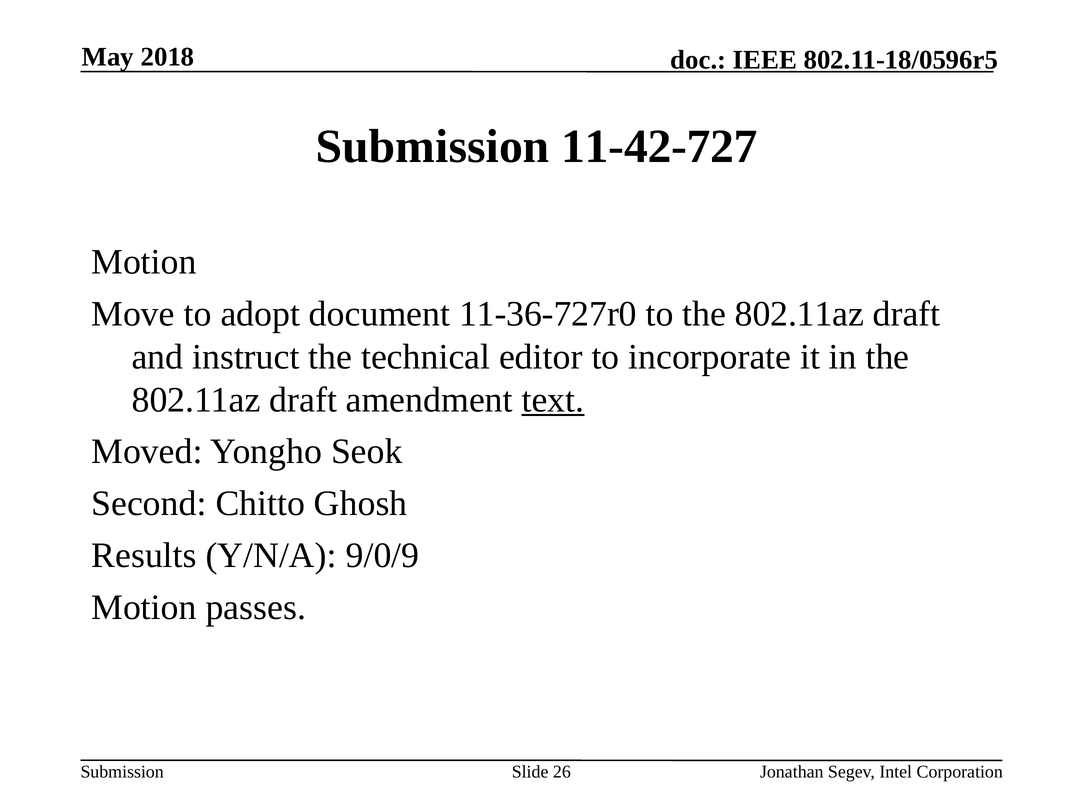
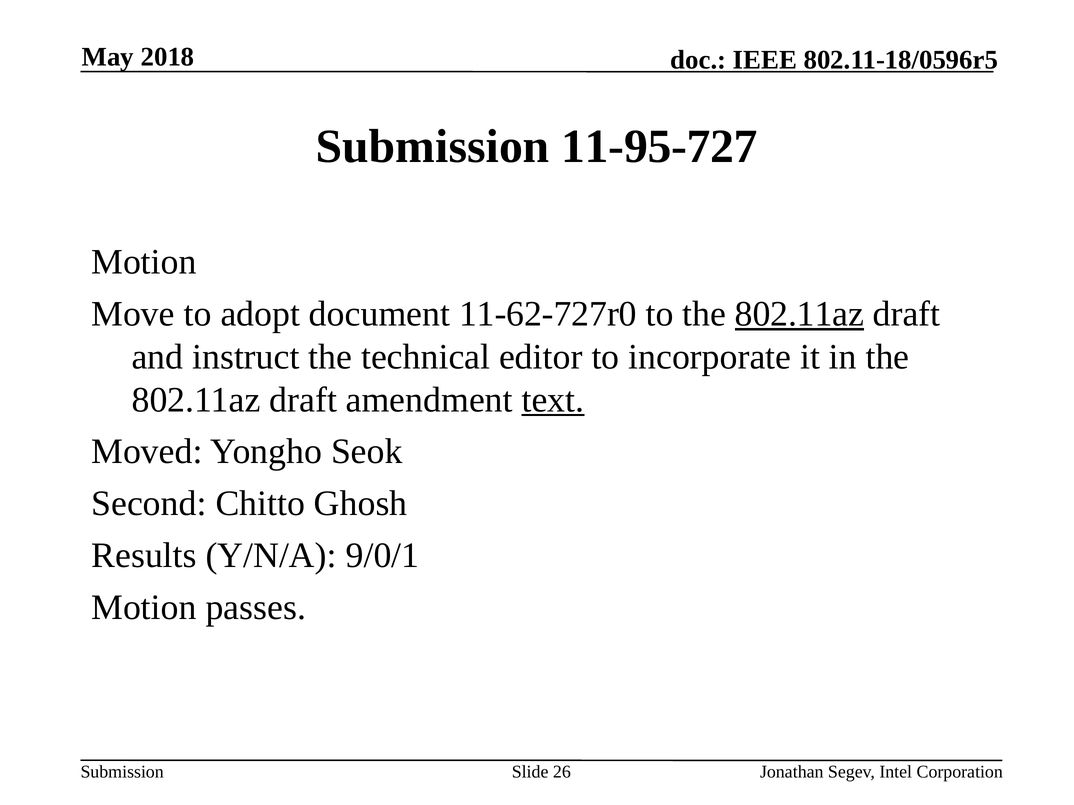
11-42-727: 11-42-727 -> 11-95-727 (660, 146)
11-36-727r0: 11-36-727r0 -> 11-62-727r0 (548, 314)
802.11az underline: none -> present (800, 314)
9/0/9: 9/0/9 -> 9/0/1 (382, 556)
